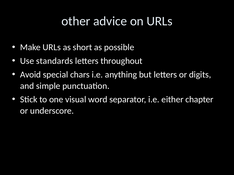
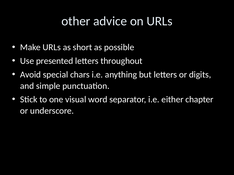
standards: standards -> presented (55, 61)
